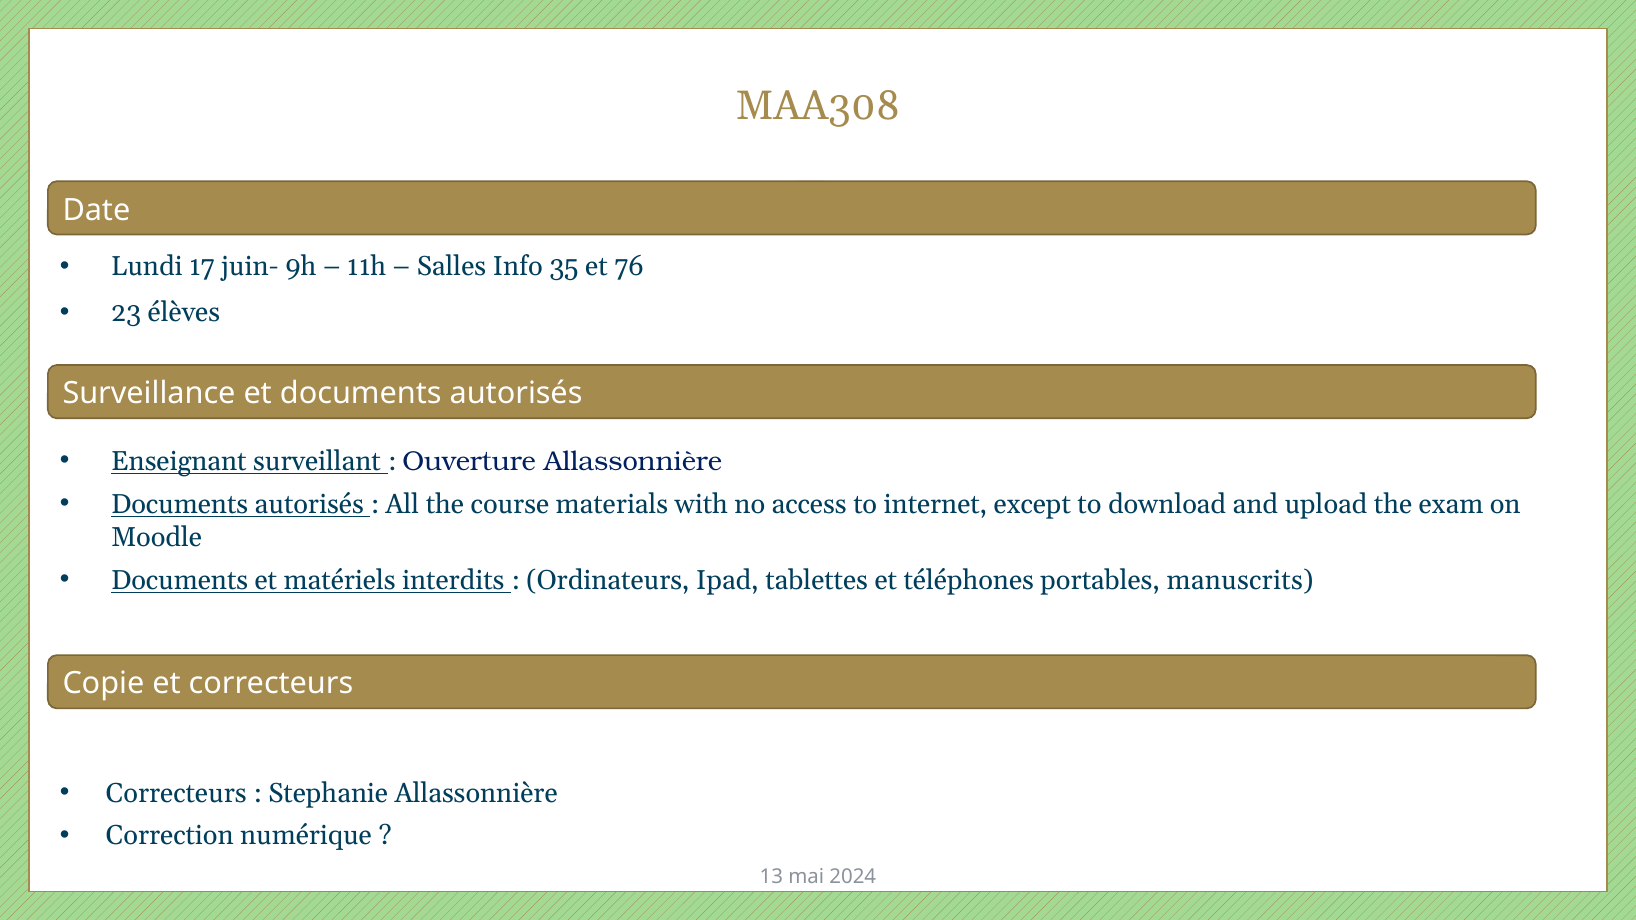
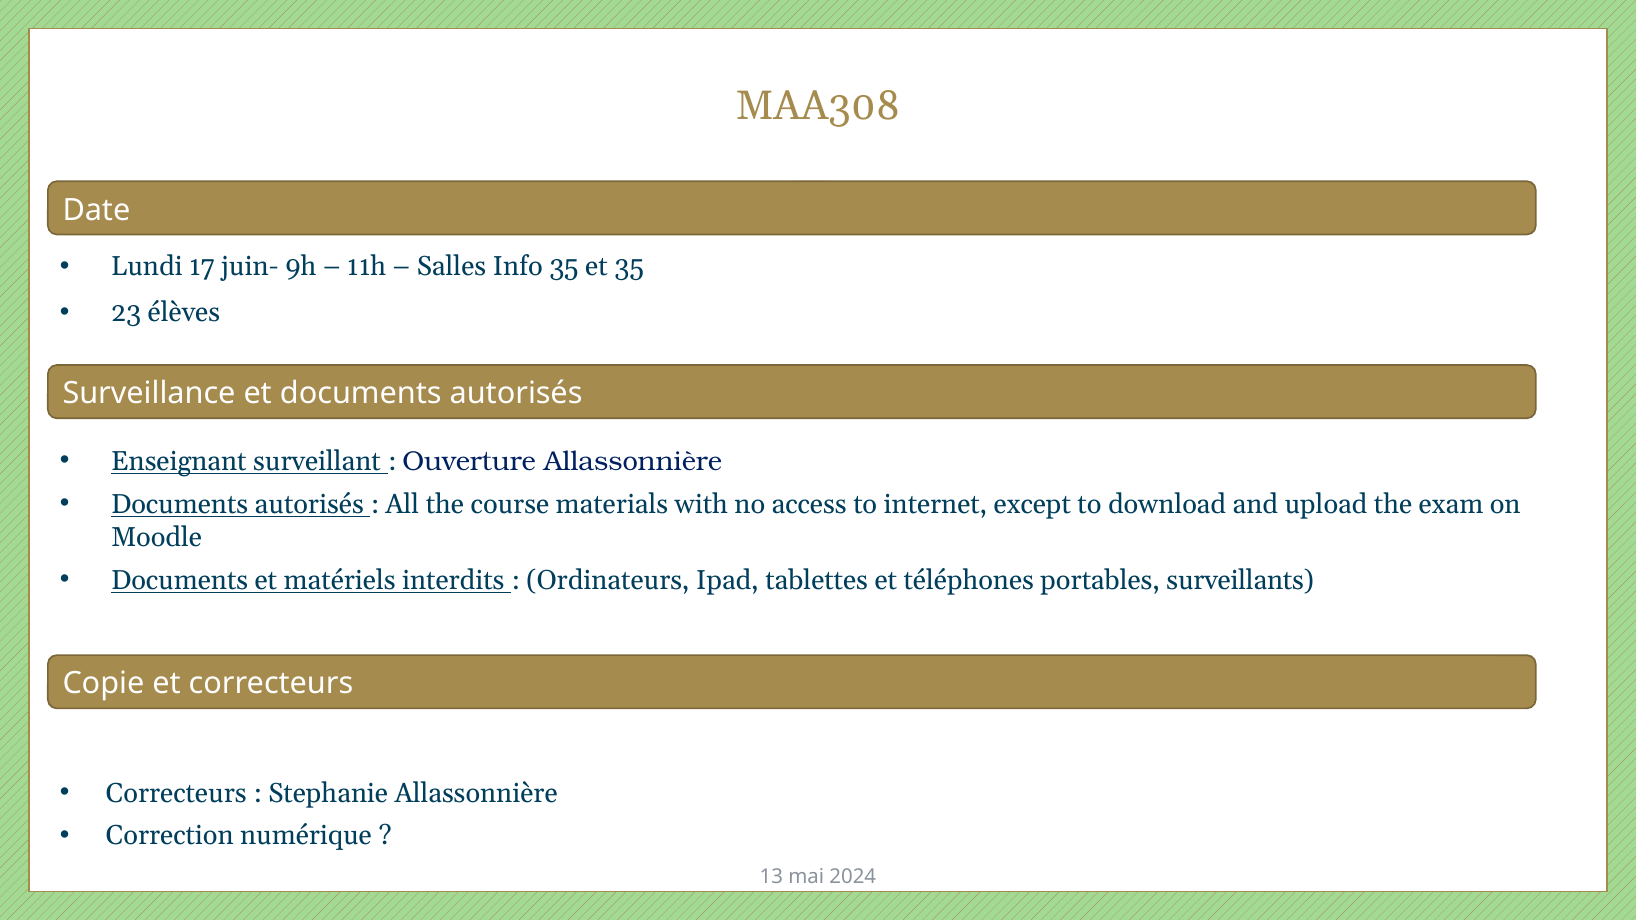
et 76: 76 -> 35 (629, 266)
manuscrits: manuscrits -> surveillants (1240, 580)
